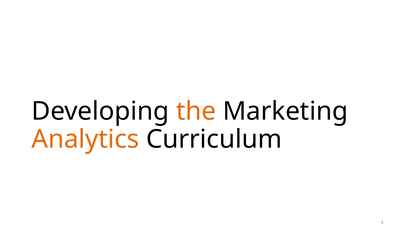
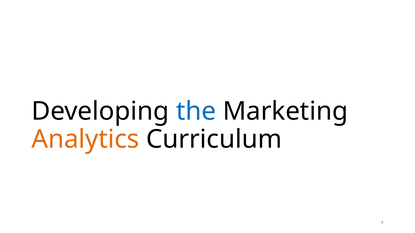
the colour: orange -> blue (196, 112)
